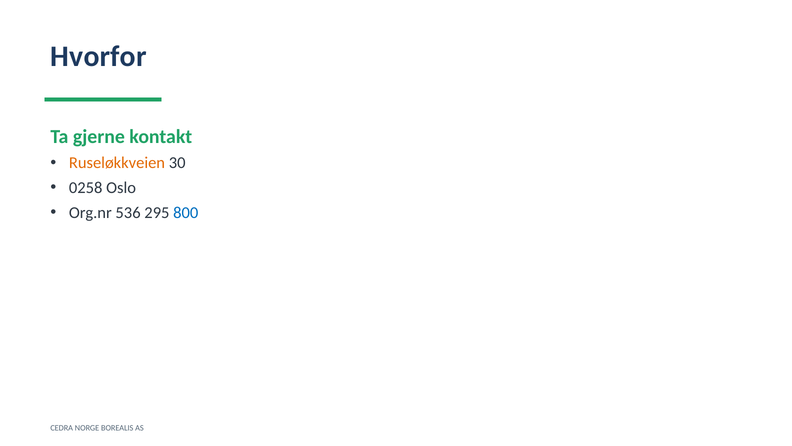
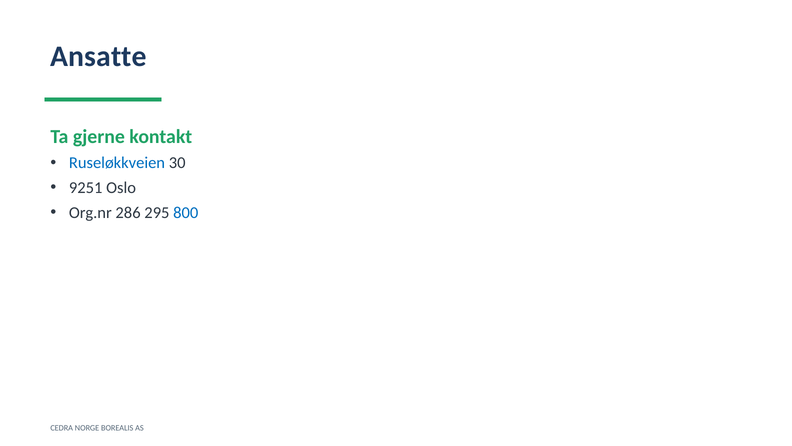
Hvorfor: Hvorfor -> Ansatte (99, 57)
Ruseløkkveien colour: orange -> blue (117, 163)
0258: 0258 -> 9251 (86, 188)
536: 536 -> 286 (128, 212)
